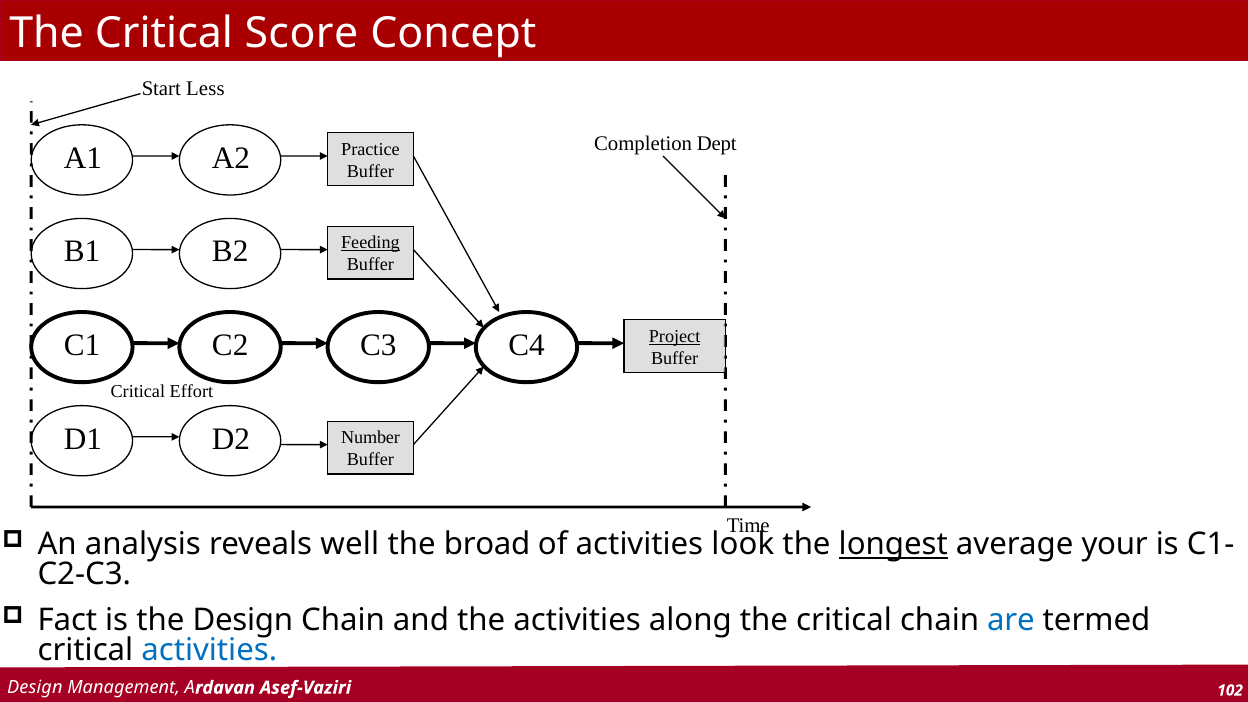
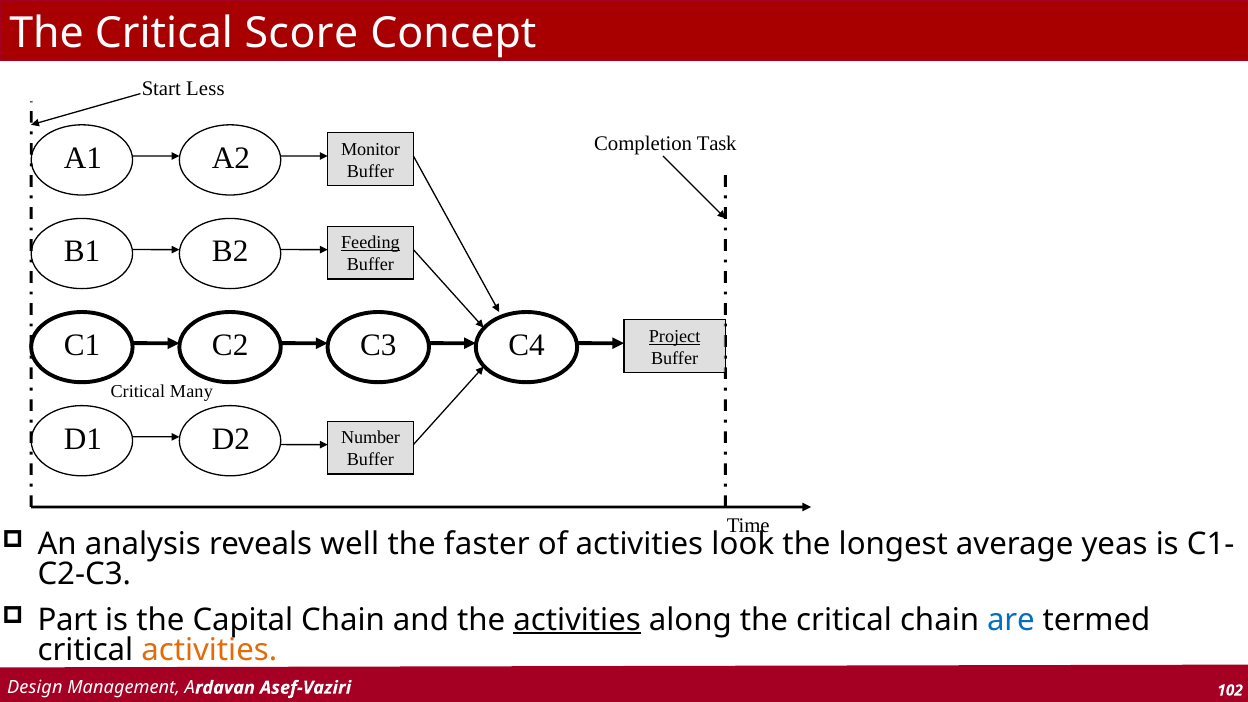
Dept: Dept -> Task (717, 143)
Practice: Practice -> Monitor (371, 149)
Effort: Effort -> Many (191, 391)
broad: broad -> faster (487, 544)
longest underline: present -> none (893, 544)
your: your -> yeas (1115, 544)
Fact: Fact -> Part (67, 620)
the Design: Design -> Capital (243, 620)
activities underline: none -> present (577, 620)
activities colour: blue -> orange (209, 650)
